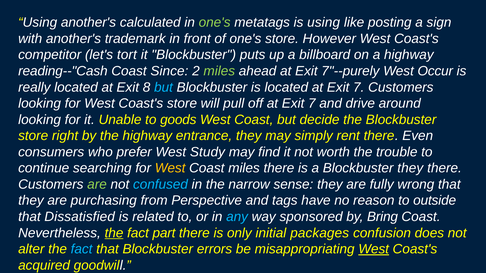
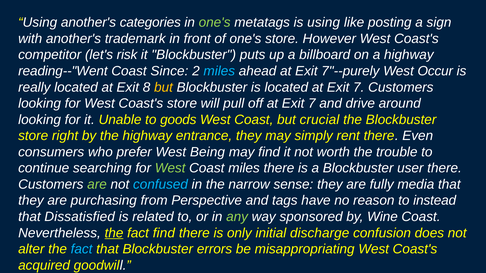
calculated: calculated -> categories (150, 23)
tort: tort -> risk (127, 55)
reading--"Cash: reading--"Cash -> reading--"Went (63, 71)
miles colour: light green -> light blue (219, 71)
but colour: light blue -> yellow (163, 87)
decide: decide -> crucial (319, 120)
Study: Study -> Being (207, 152)
West colour: yellow -> light green (170, 168)
Blockbuster they: they -> user (410, 168)
wrong: wrong -> media (416, 185)
outside: outside -> instead (435, 201)
any colour: light blue -> light green (237, 217)
Bring: Bring -> Wine (382, 217)
fact part: part -> find (164, 233)
packages: packages -> discharge (320, 233)
West underline: present -> none (374, 249)
